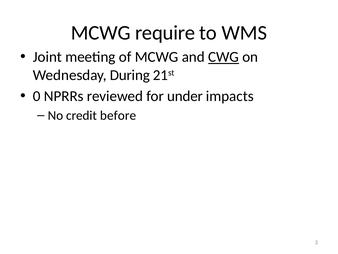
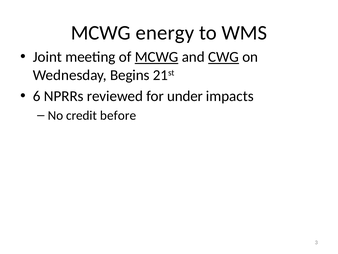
require: require -> energy (165, 33)
MCWG underline: none -> present (157, 57)
During: During -> Begins (130, 75)
0: 0 -> 6 (37, 96)
